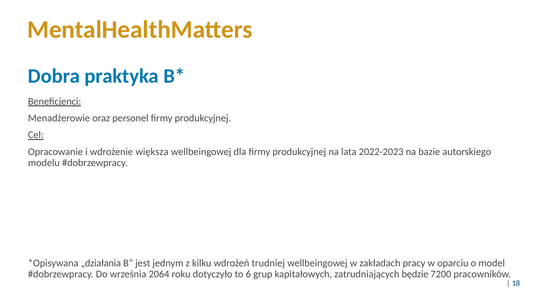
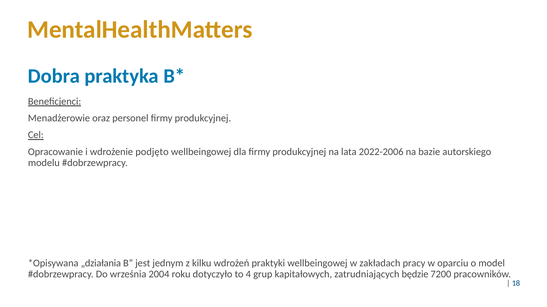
większa: większa -> podjęto (152, 152)
2022-2023: 2022-2023 -> 2022-2006 (381, 152)
trudniej: trudniej -> praktyki (268, 264)
2064: 2064 -> 2004 (159, 275)
6: 6 -> 4 (248, 275)
